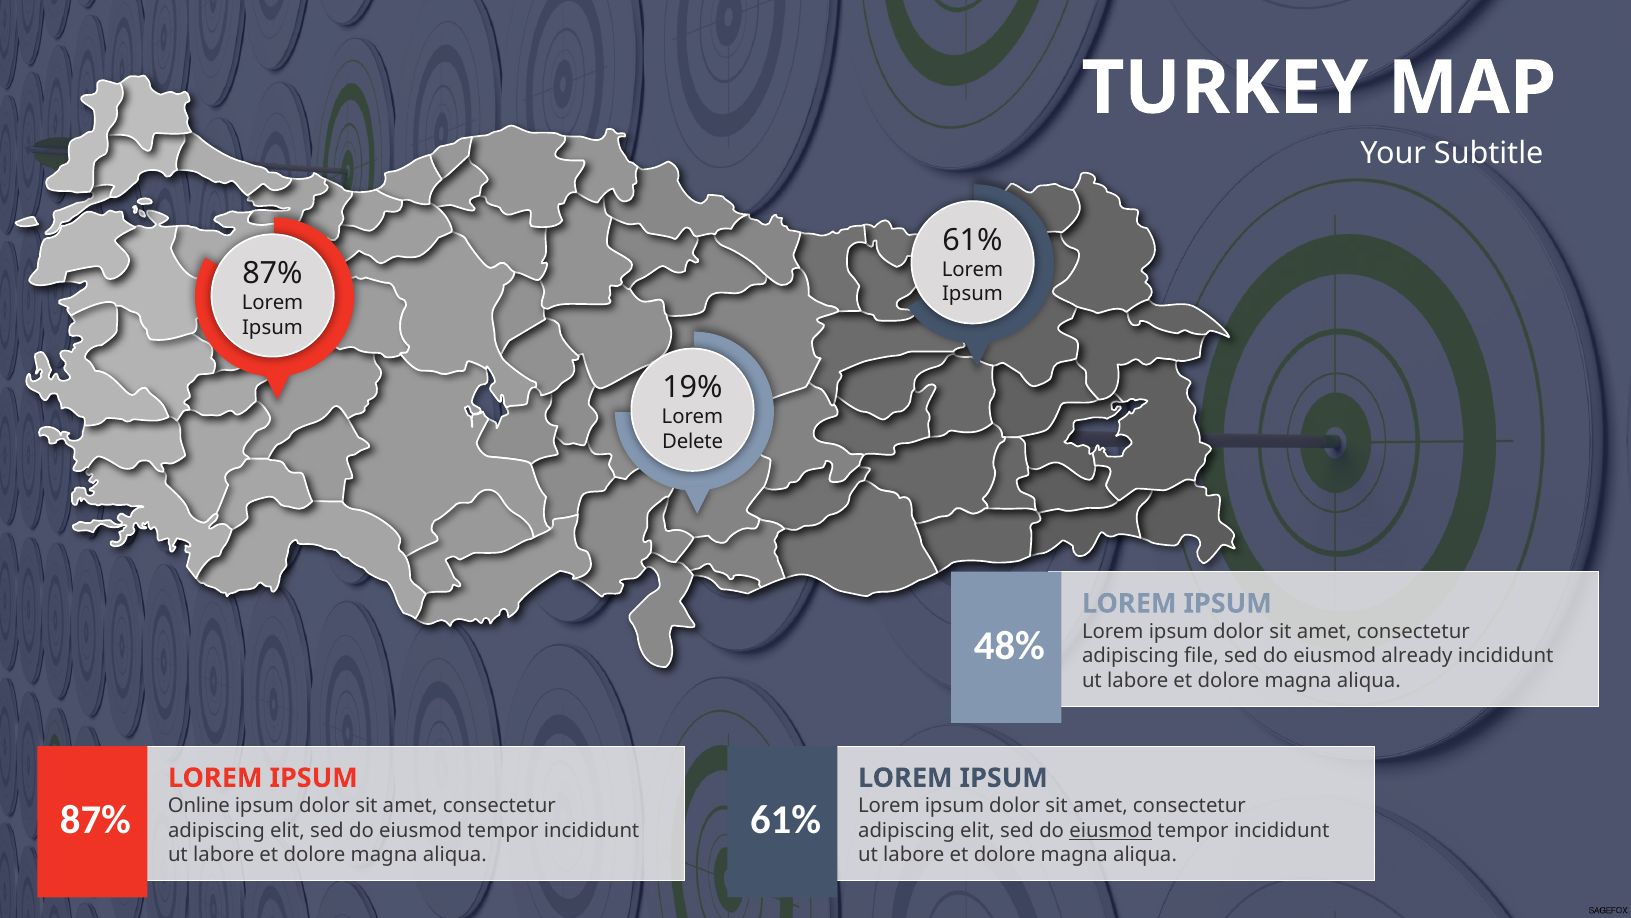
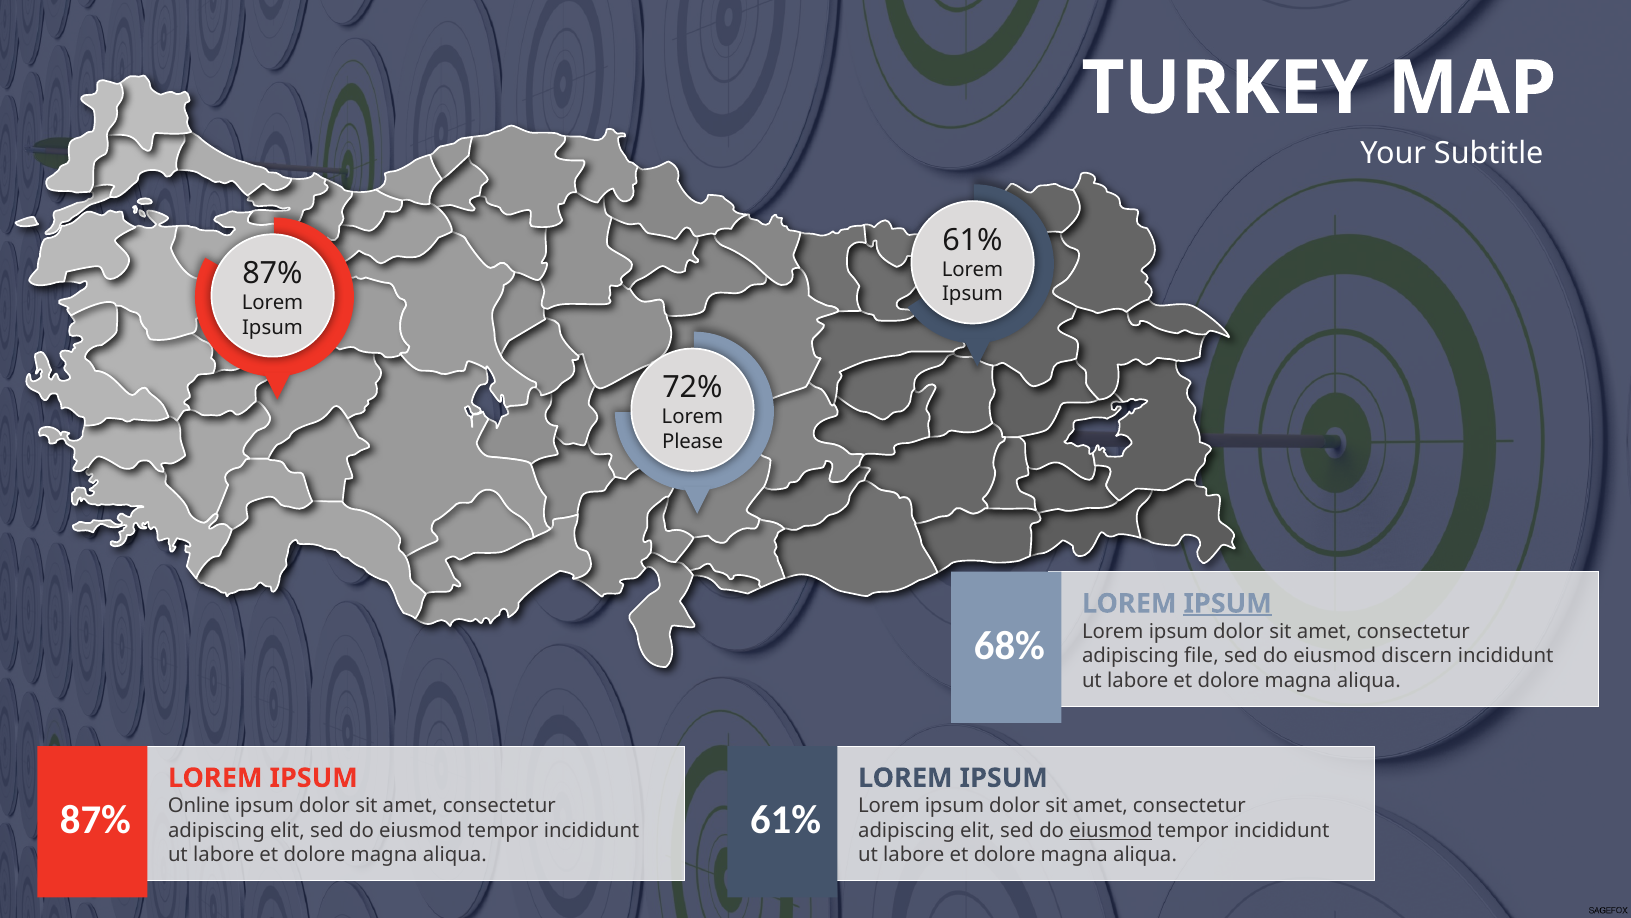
19%: 19% -> 72% (692, 387)
Delete: Delete -> Please (693, 441)
IPSUM underline: none -> present (1228, 603)
48%: 48% -> 68% (1009, 646)
already: already -> discern (1417, 656)
